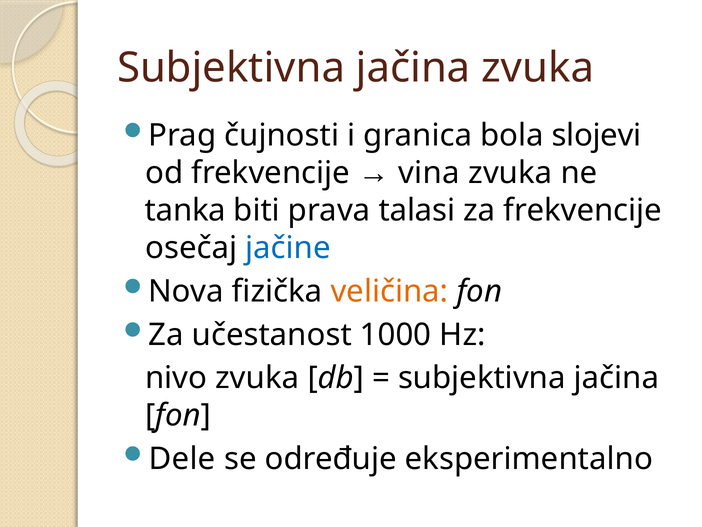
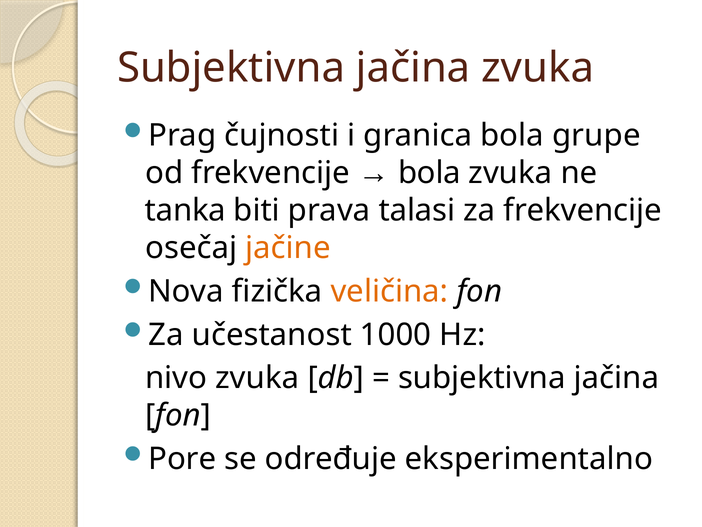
slojevi: slojevi -> grupe (596, 136)
vina: vina -> bola (429, 173)
jačine colour: blue -> orange (288, 248)
Dele: Dele -> Pore (182, 459)
